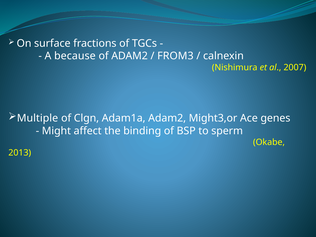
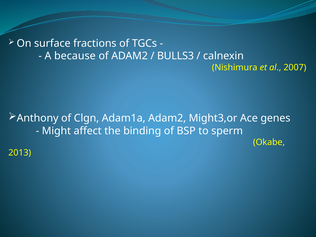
FROM3: FROM3 -> BULLS3 (176, 56)
Multiple: Multiple -> Anthony (38, 118)
